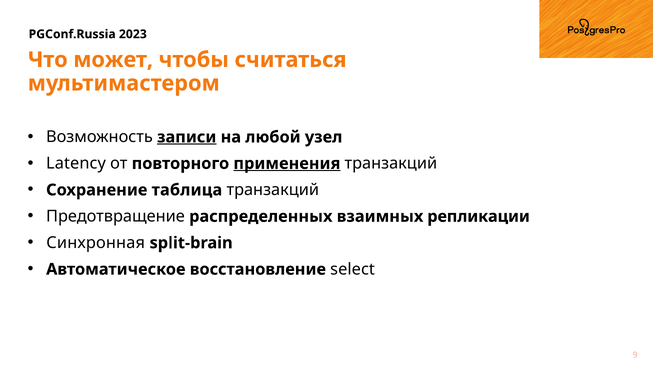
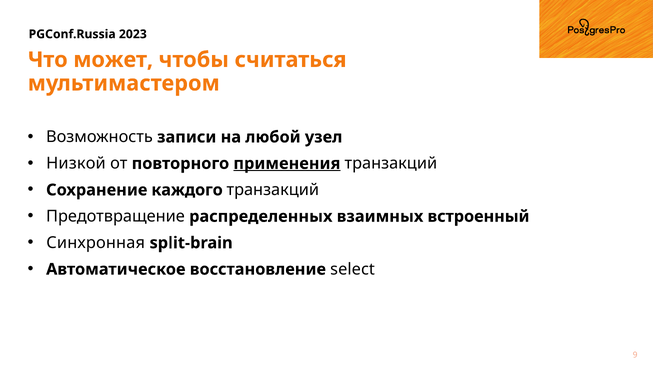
записи underline: present -> none (187, 137)
Latency: Latency -> Низкой (76, 163)
таблица: таблица -> каждого (187, 190)
репликации: репликации -> встроенный (479, 216)
